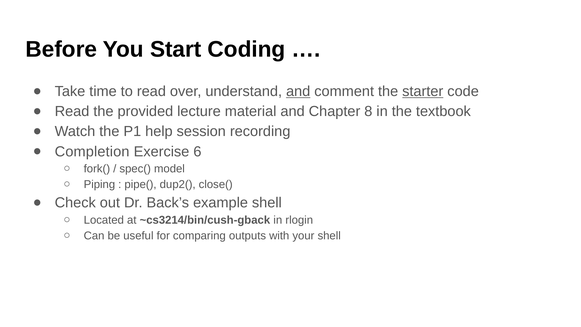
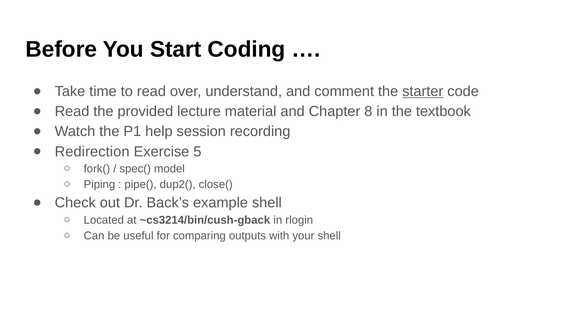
and underline: present -> none (298, 91)
Completion: Completion -> Redirection (92, 151)
6: 6 -> 5 (197, 151)
